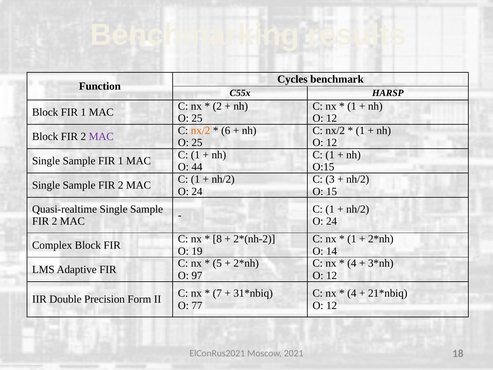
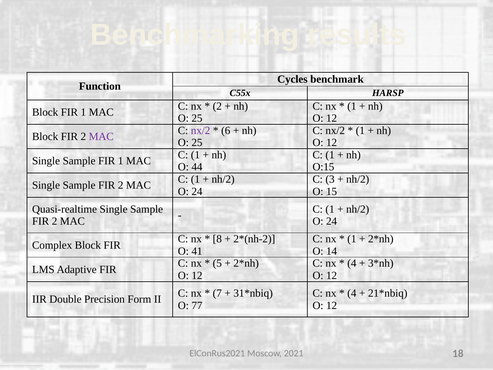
nx/2 colour: orange -> purple (201, 130)
19: 19 -> 41 (197, 251)
97: 97 -> 12 (197, 275)
